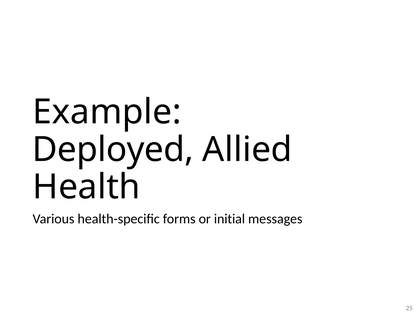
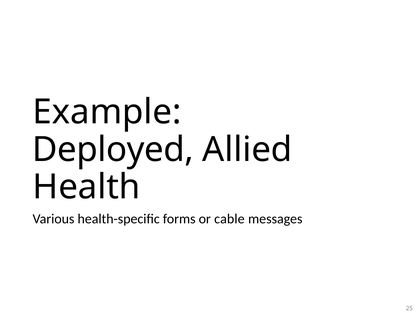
initial: initial -> cable (229, 219)
